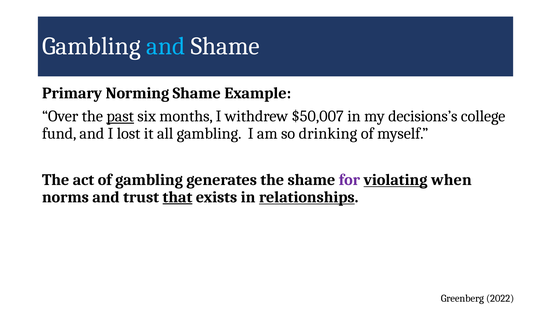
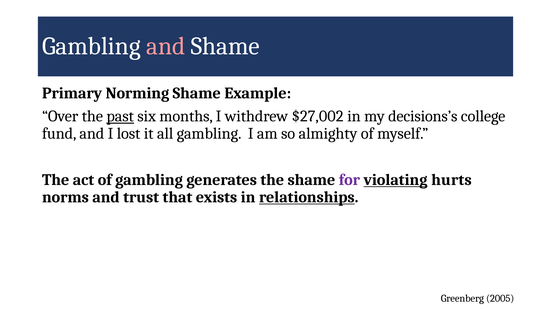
and colour: light blue -> pink (166, 46)
$50,007: $50,007 -> $27,002 (318, 116)
drinking: drinking -> almighty (328, 134)
when: when -> hurts (451, 180)
that underline: present -> none (177, 197)
2022: 2022 -> 2005 (500, 298)
